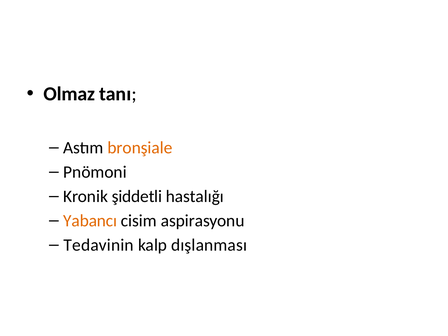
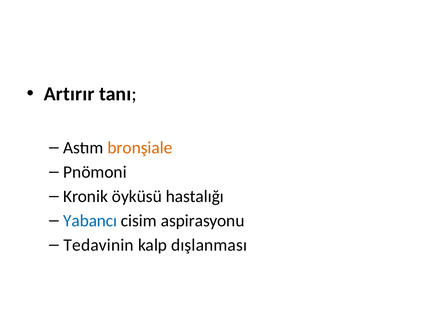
Olmaz: Olmaz -> Artırır (69, 94)
şiddetli: şiddetli -> öyküsü (137, 196)
Yabancı colour: orange -> blue (90, 221)
